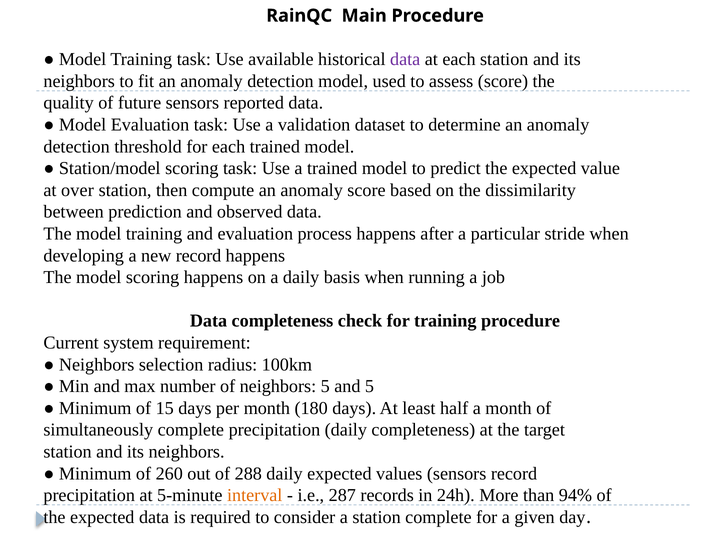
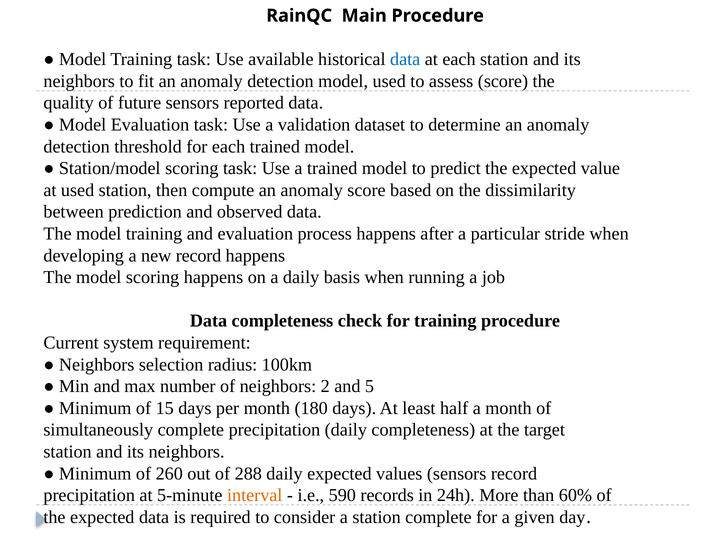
data colour: purple -> blue (405, 59)
at over: over -> used (78, 190)
neighbors 5: 5 -> 2 (325, 386)
287: 287 -> 590 (342, 495)
94%: 94% -> 60% (575, 495)
